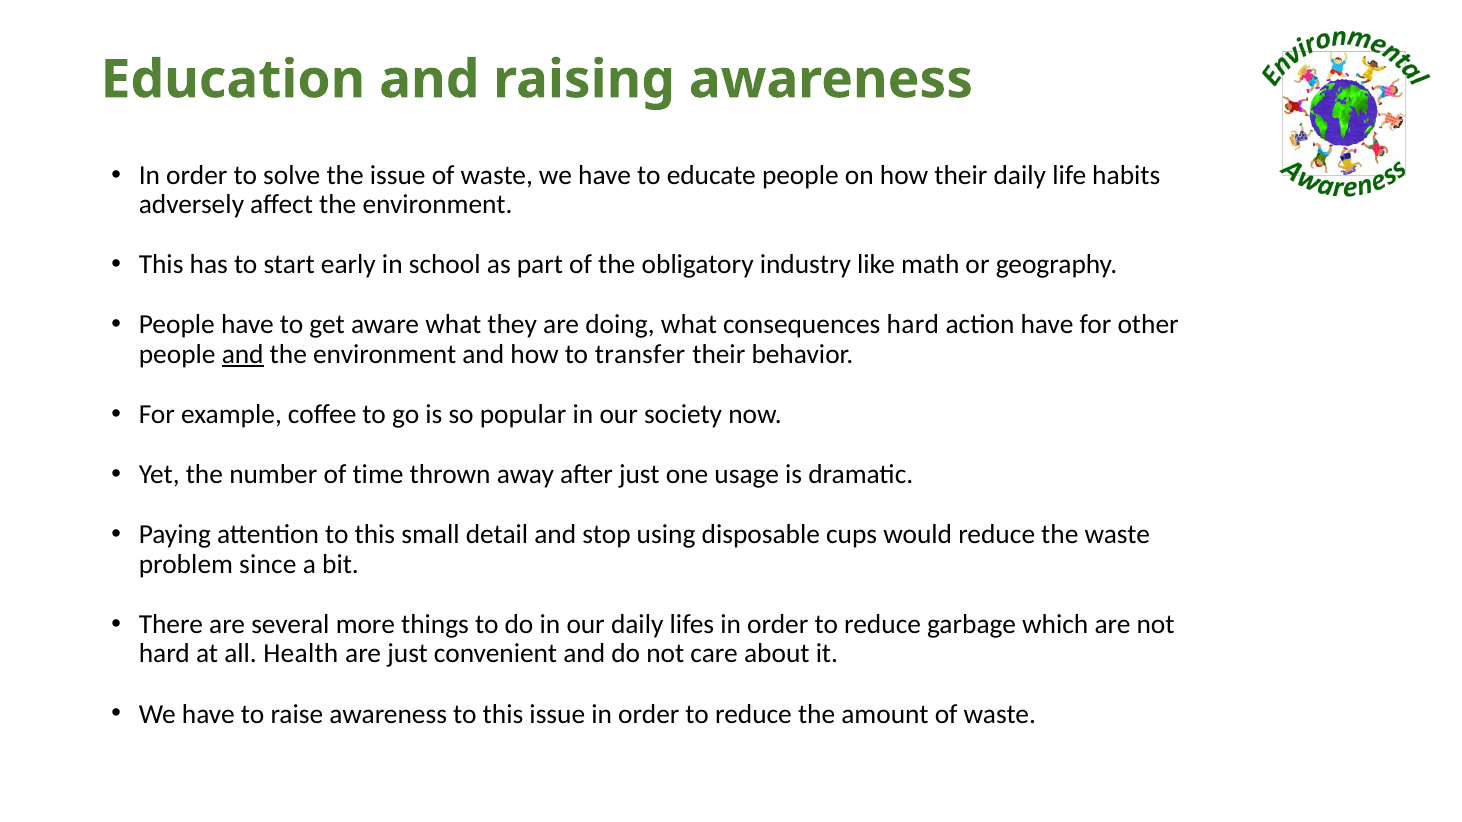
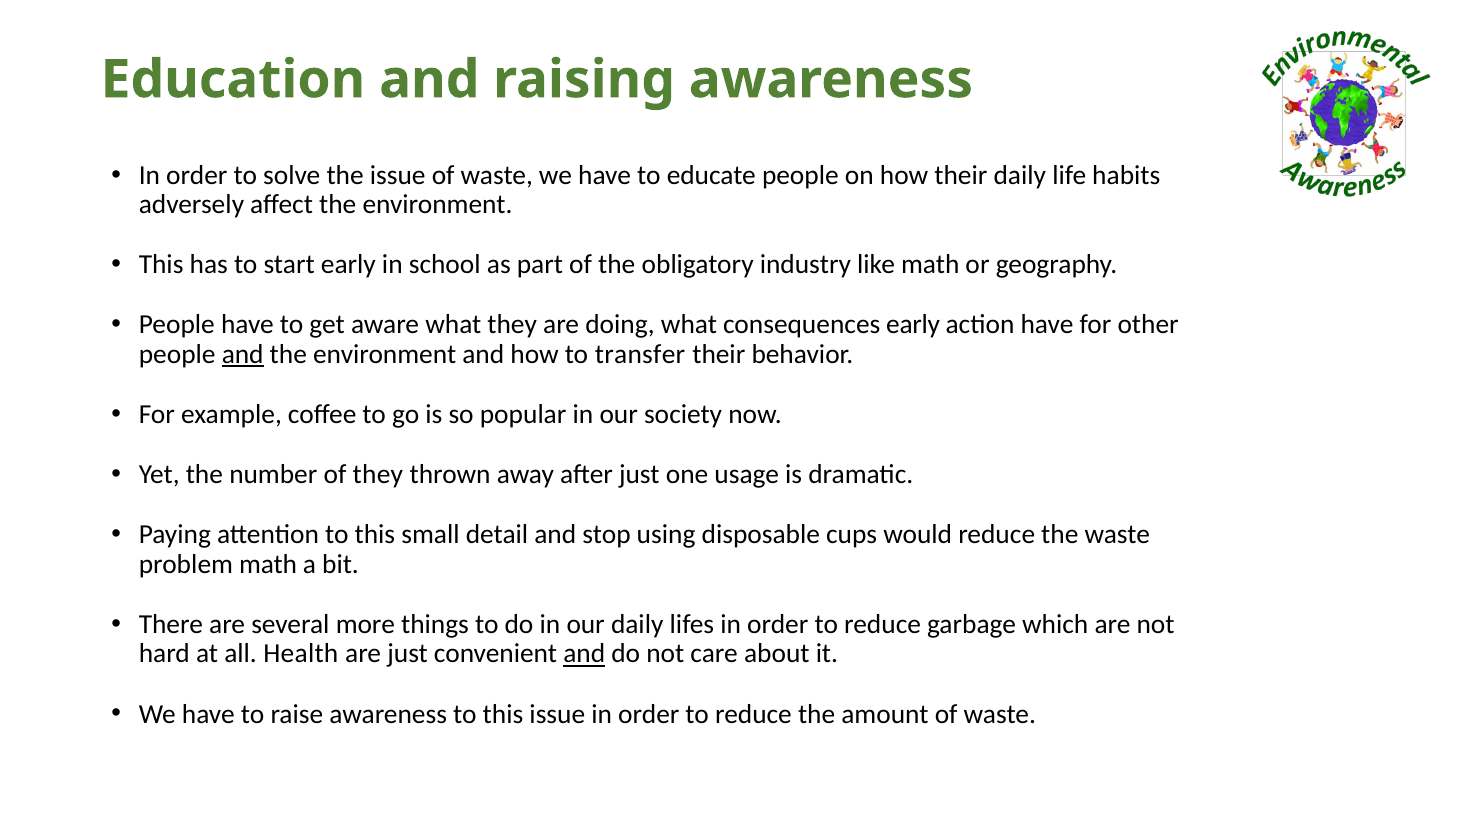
consequences hard: hard -> early (913, 325)
of time: time -> they (378, 475)
problem since: since -> math (268, 564)
and underline: none -> present (584, 654)
